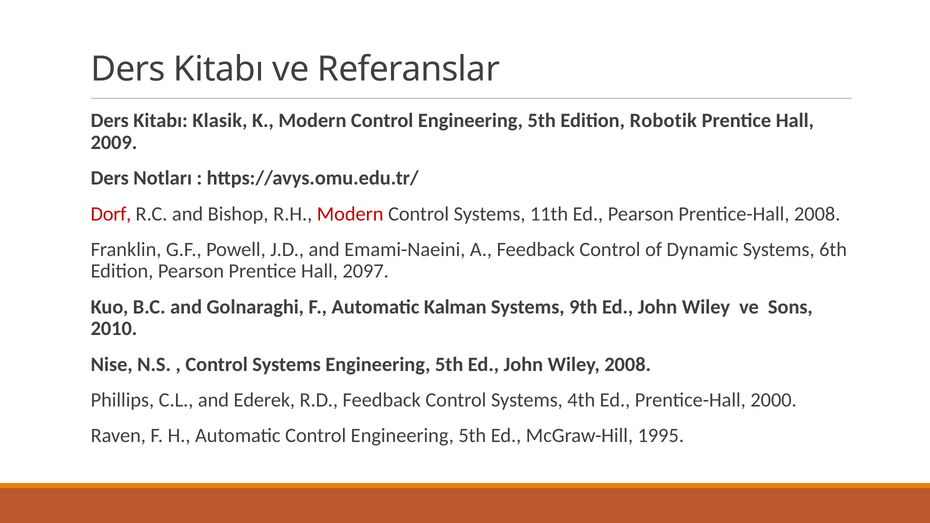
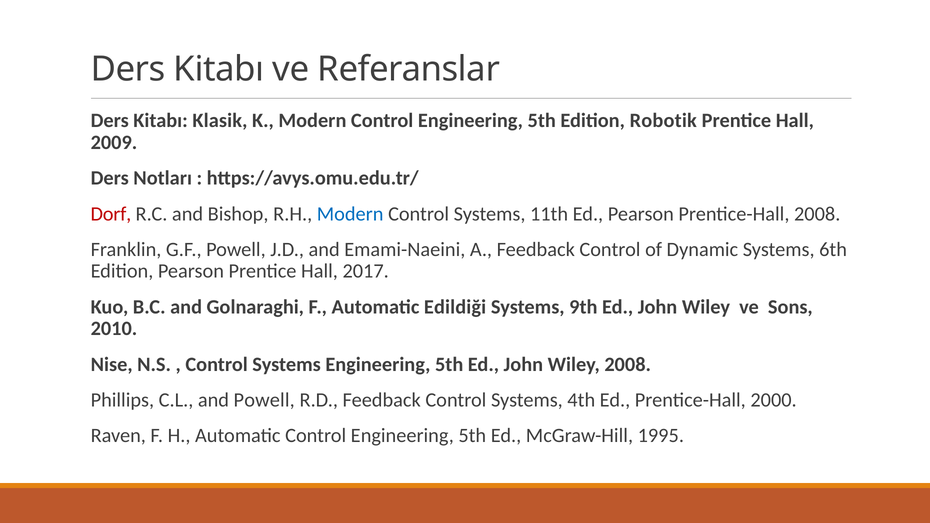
Modern colour: red -> blue (350, 214)
2097: 2097 -> 2017 (366, 271)
Kalman: Kalman -> Edildiği (455, 307)
and Ederek: Ederek -> Powell (264, 400)
